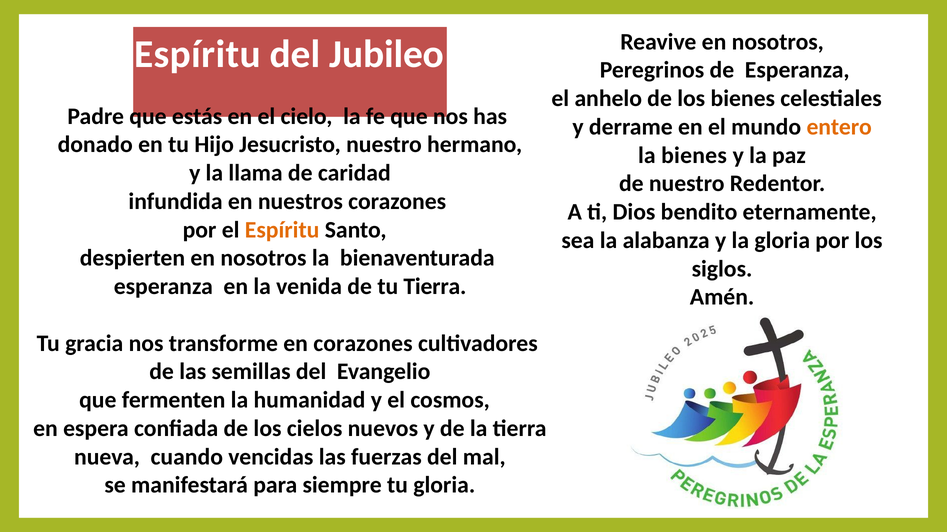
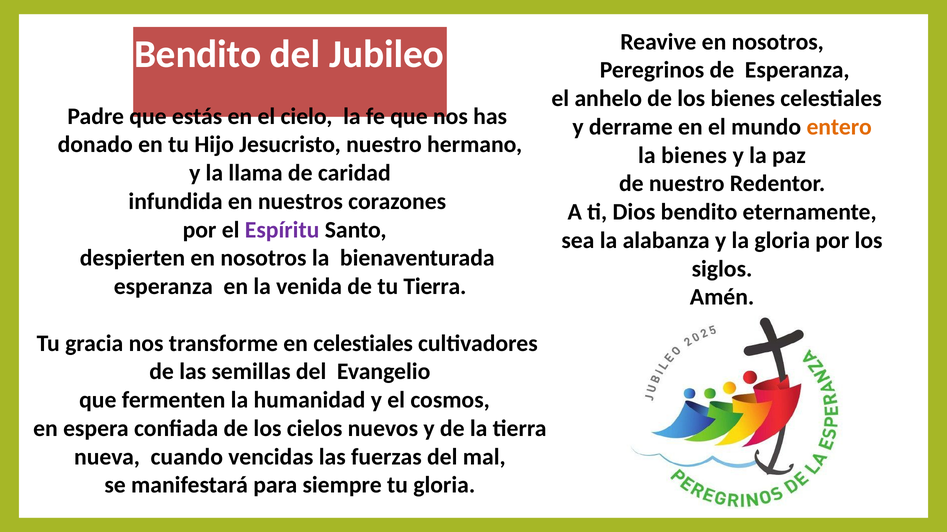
Espíritu: Espíritu -> Bendito (198, 54)
Espíritu colour: orange -> purple (282, 230)
en corazones: corazones -> celestiales (363, 344)
